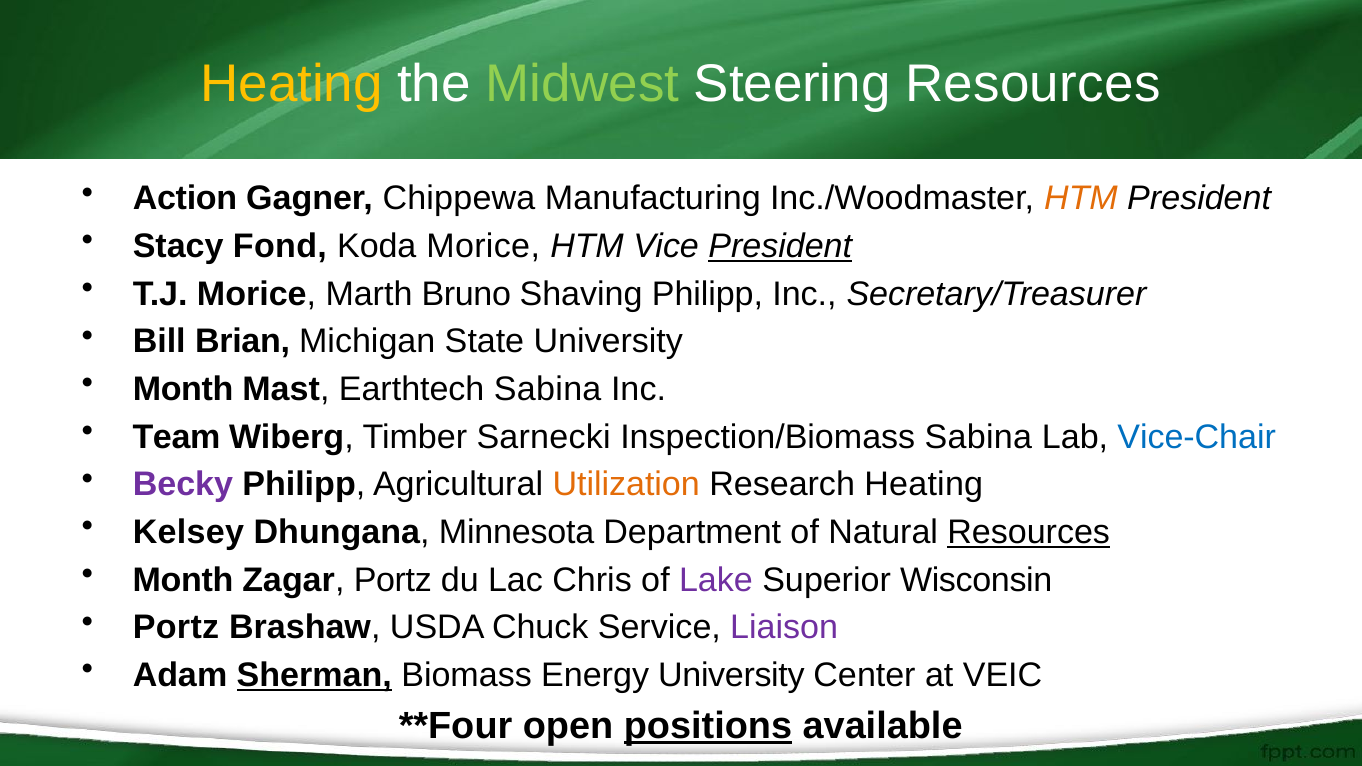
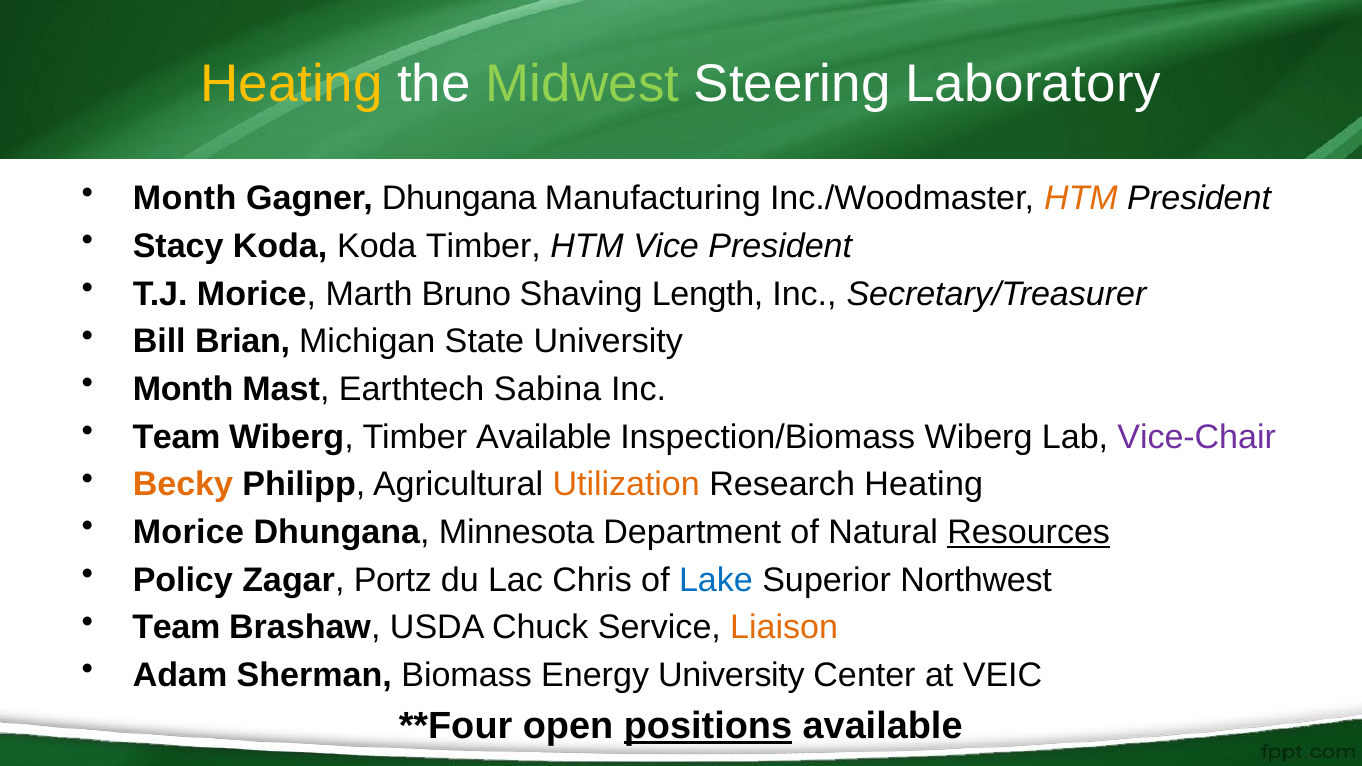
Steering Resources: Resources -> Laboratory (1033, 84)
Action: Action -> Month (185, 199)
Gagner Chippewa: Chippewa -> Dhungana (459, 199)
Stacy Fond: Fond -> Koda (280, 246)
Koda Morice: Morice -> Timber (483, 246)
President underline: present -> none (780, 246)
Shaving Philipp: Philipp -> Length (708, 294)
Timber Sarnecki: Sarnecki -> Available (544, 437)
Inspection/Biomass Sabina: Sabina -> Wiberg (979, 437)
Vice-Chair colour: blue -> purple (1197, 437)
Becky colour: purple -> orange (183, 485)
Kelsey: Kelsey -> Morice (188, 532)
Month: Month -> Policy (183, 580)
Lake colour: purple -> blue (716, 580)
Wisconsin: Wisconsin -> Northwest (976, 580)
Portz: Portz -> Team (176, 628)
Liaison colour: purple -> orange (784, 628)
Sherman underline: present -> none (314, 675)
